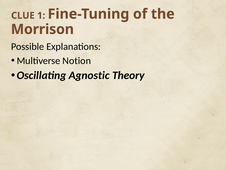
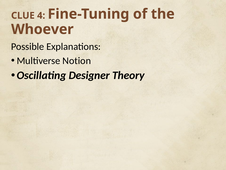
1: 1 -> 4 (41, 16)
Morrison: Morrison -> Whoever (42, 29)
Agnostic: Agnostic -> Designer (89, 75)
